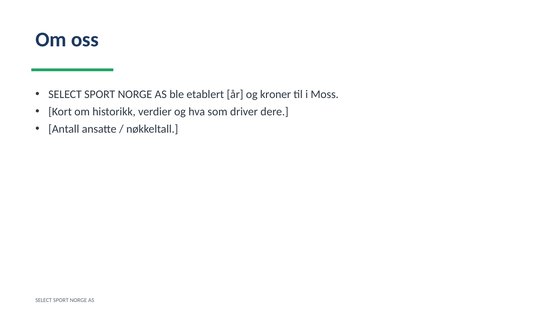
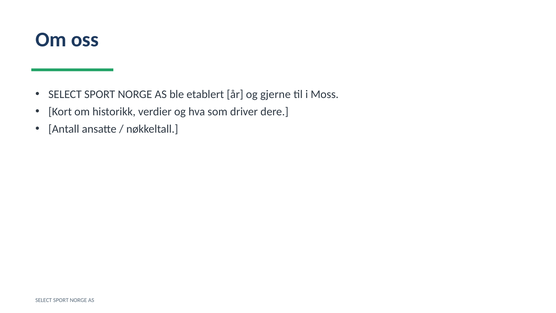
kroner: kroner -> gjerne (275, 94)
